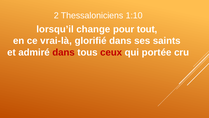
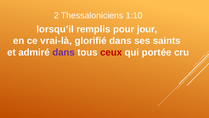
change: change -> remplis (93, 29)
tout: tout -> jour (147, 29)
dans colour: red -> purple (64, 52)
